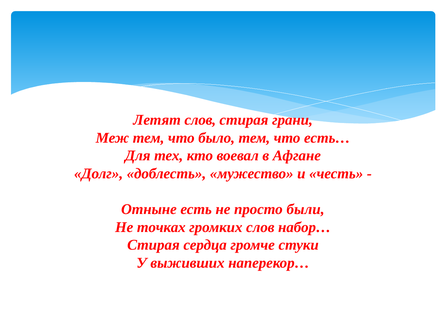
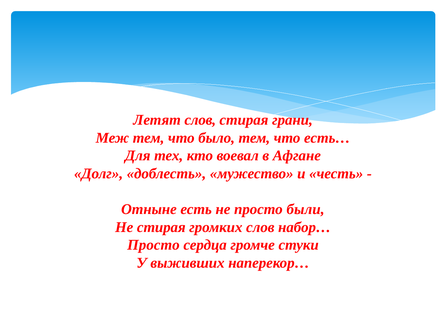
Не точках: точках -> стирая (161, 227)
Стирая: Стирая -> Просто (153, 245)
